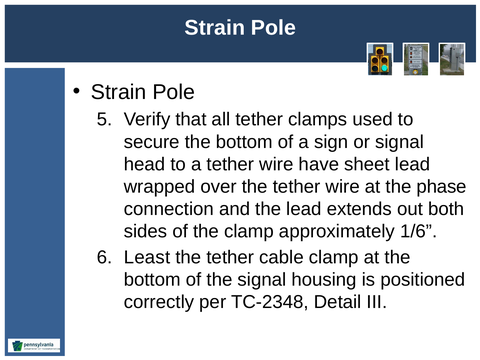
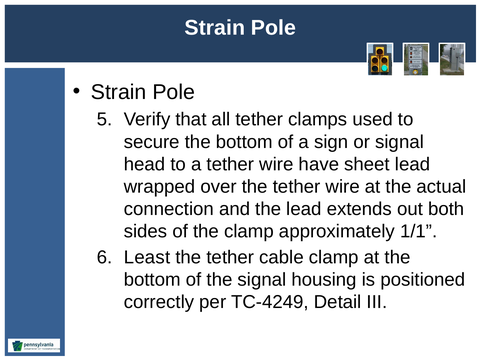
phase: phase -> actual (441, 187)
1/6: 1/6 -> 1/1 (419, 231)
TC-2348: TC-2348 -> TC-4249 (270, 302)
